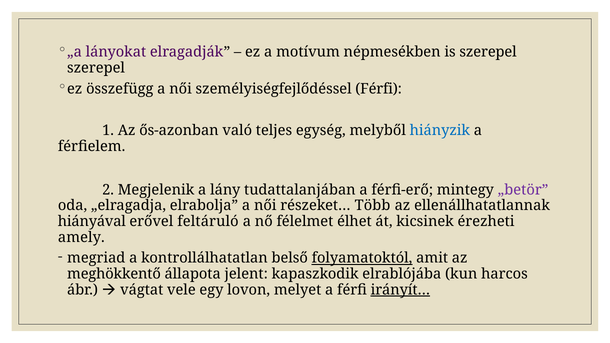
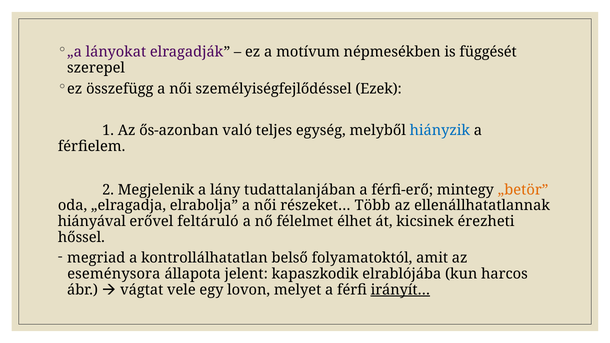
is szerepel: szerepel -> függését (488, 52)
személyiségfejlődéssel Férfi: Férfi -> Ezek (379, 89)
„betör colour: purple -> orange (523, 190)
amely: amely -> hőssel (81, 237)
folyamatoktól underline: present -> none (362, 258)
meghökkentő: meghökkentő -> eseménysora (114, 274)
